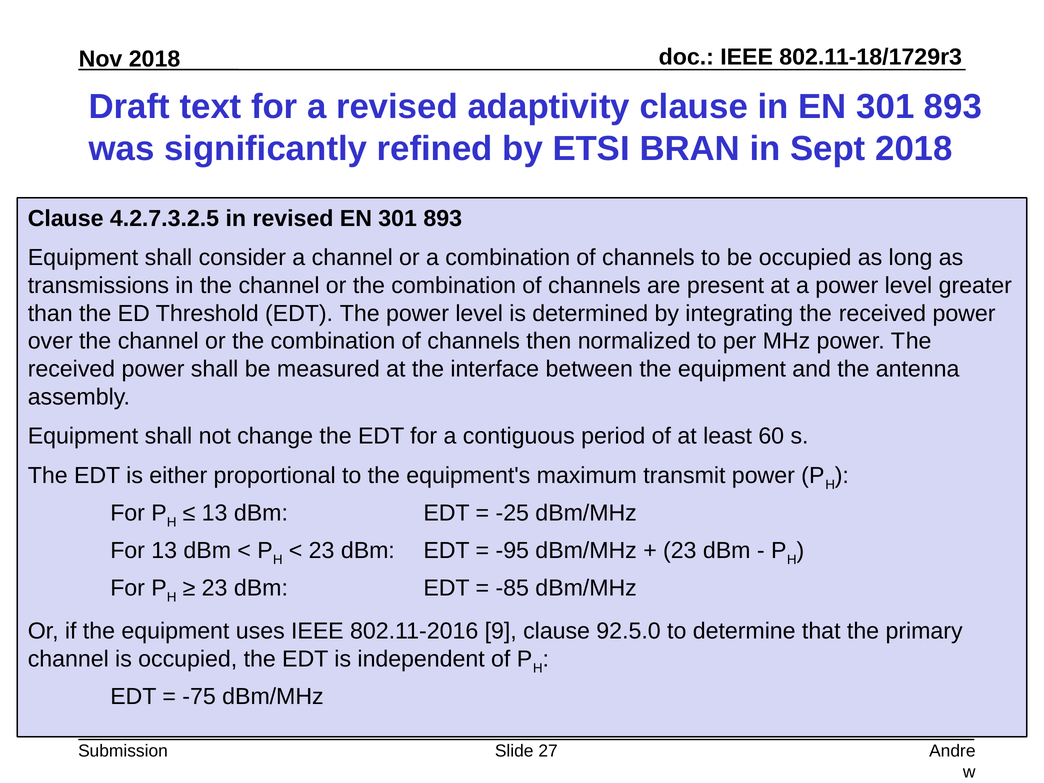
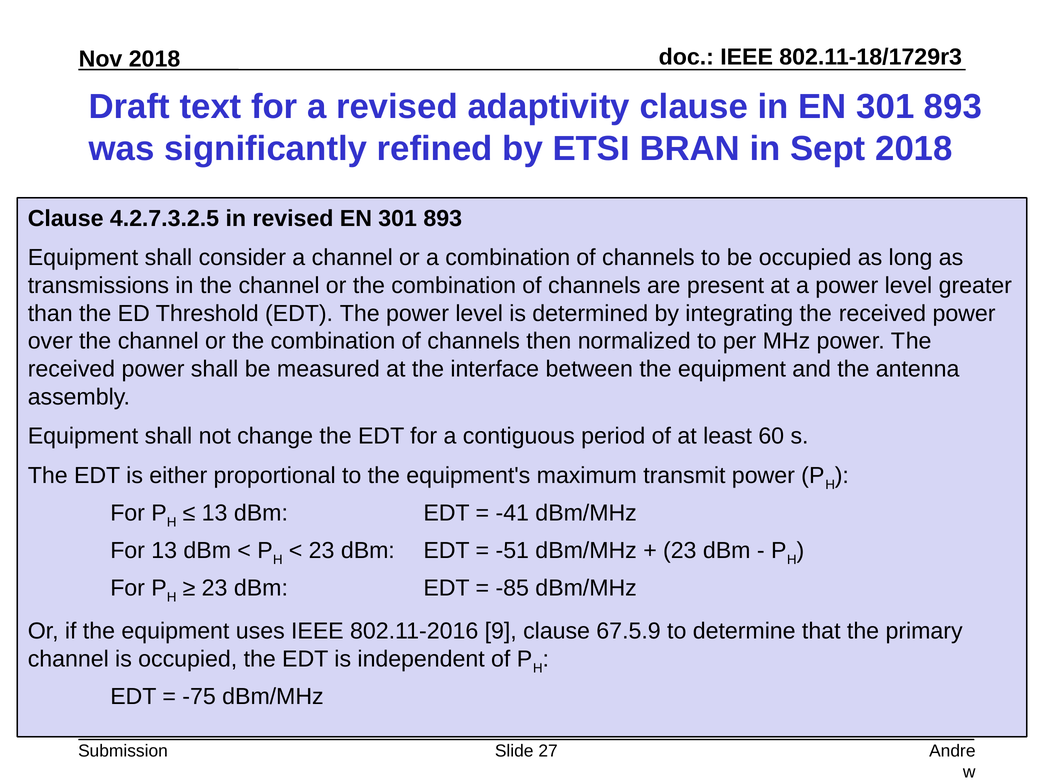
-25: -25 -> -41 (512, 513)
-95: -95 -> -51 (512, 551)
92.5.0: 92.5.0 -> 67.5.9 (629, 631)
